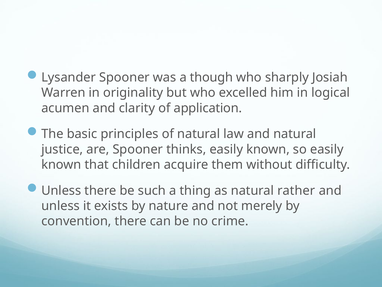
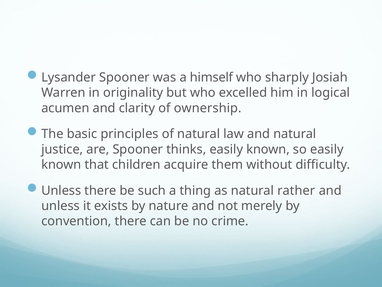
though: though -> himself (212, 77)
application: application -> ownership (208, 108)
